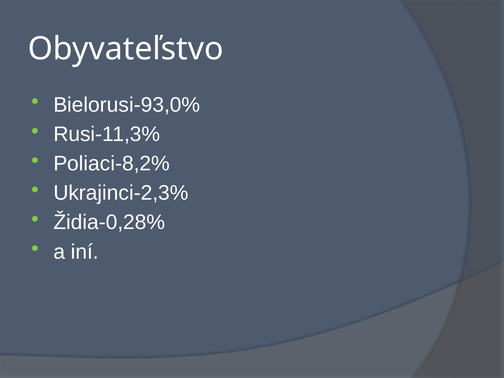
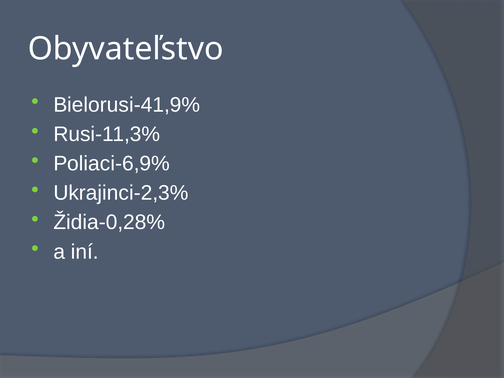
Bielorusi-93,0%: Bielorusi-93,0% -> Bielorusi-41,9% (127, 105)
Poliaci-8,2%: Poliaci-8,2% -> Poliaci-6,9% (112, 164)
